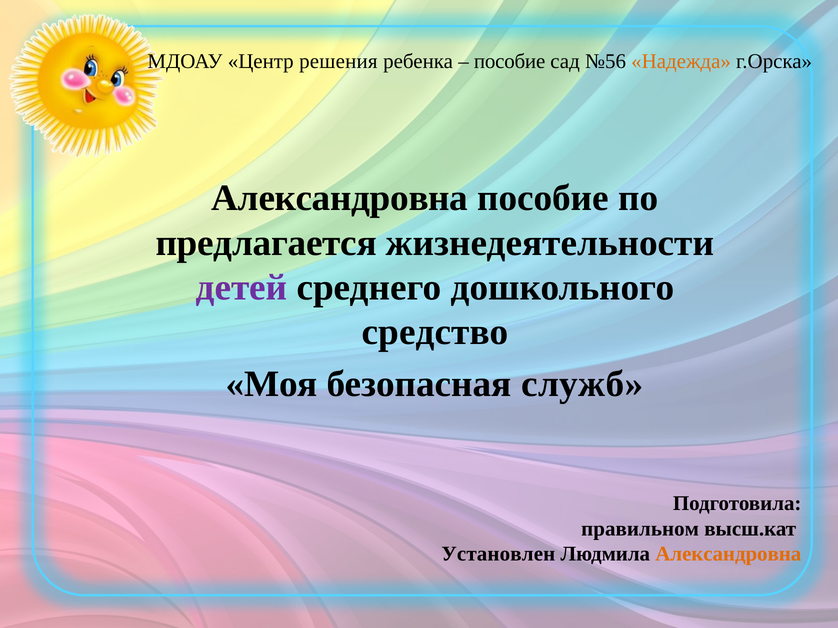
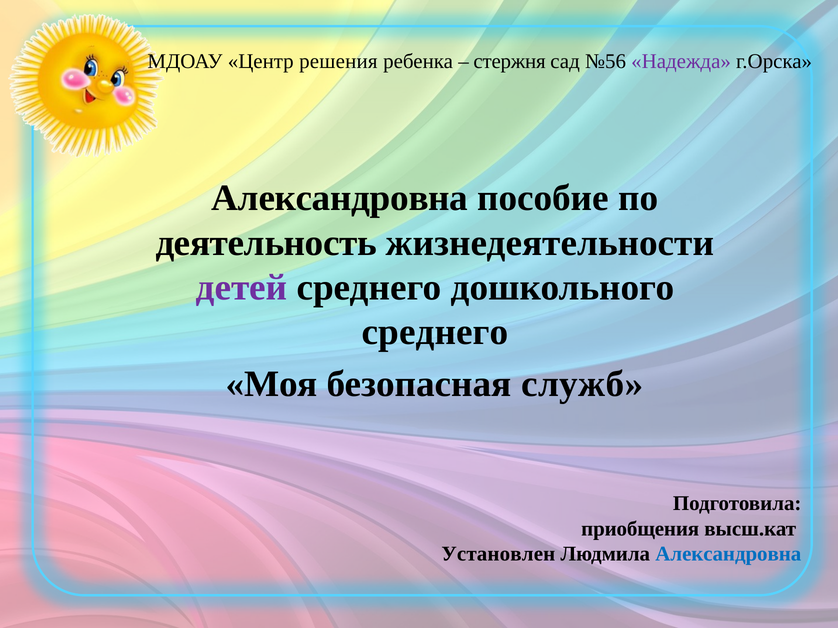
пособие: пособие -> стержня (510, 62)
Надежда colour: orange -> purple (681, 62)
предлагается: предлагается -> деятельность (266, 243)
средство: средство -> среднего (435, 332)
правильном: правильном -> приобщения (640, 529)
Александровна colour: orange -> blue (728, 554)
